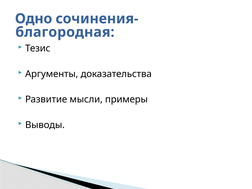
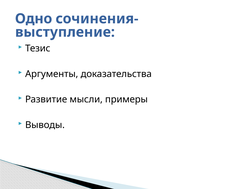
благородная: благородная -> выступление (65, 32)
